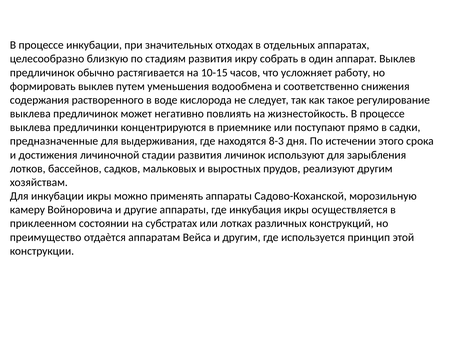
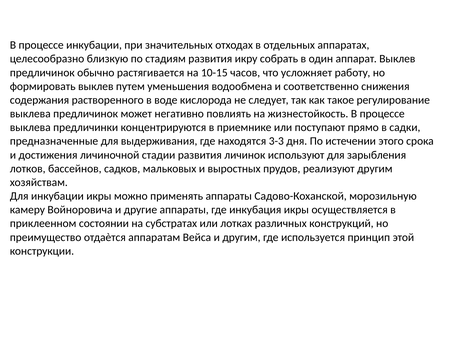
8-3: 8-3 -> 3-3 (276, 141)
